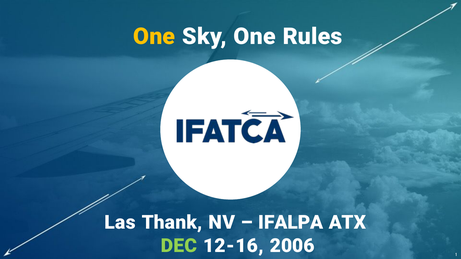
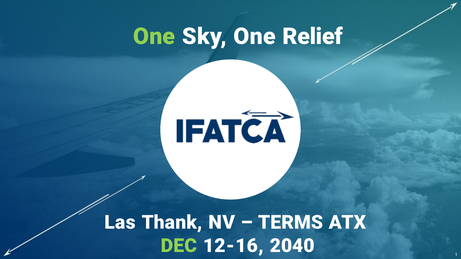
One colour: yellow -> light green (154, 37)
Rules: Rules -> Relief (313, 37)
IFALPA: IFALPA -> TERMS (291, 223)
2006: 2006 -> 2040 (292, 246)
